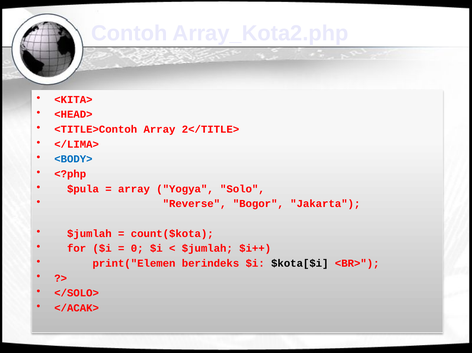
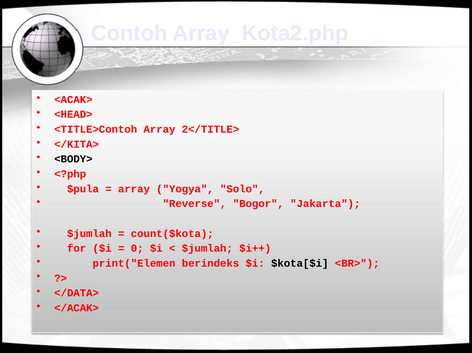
<KITA>: <KITA> -> <ACAK> (73, 100)
</LIMA>: </LIMA> -> </KITA> (77, 144)
<BODY> colour: blue -> black (73, 159)
</SOLO>: </SOLO> -> </DATA> (77, 293)
